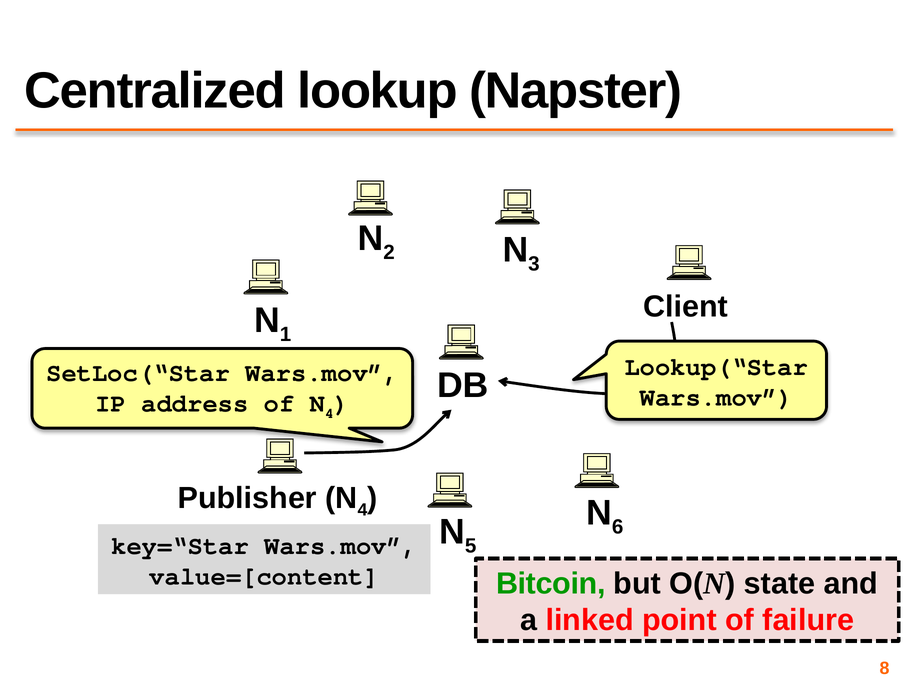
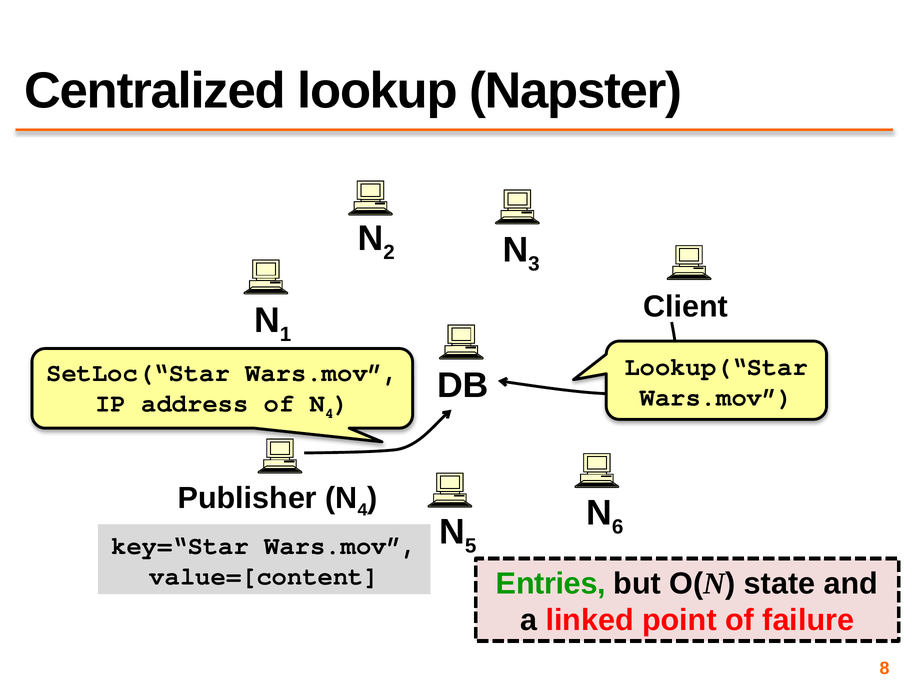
Bitcoin: Bitcoin -> Entries (551, 584)
